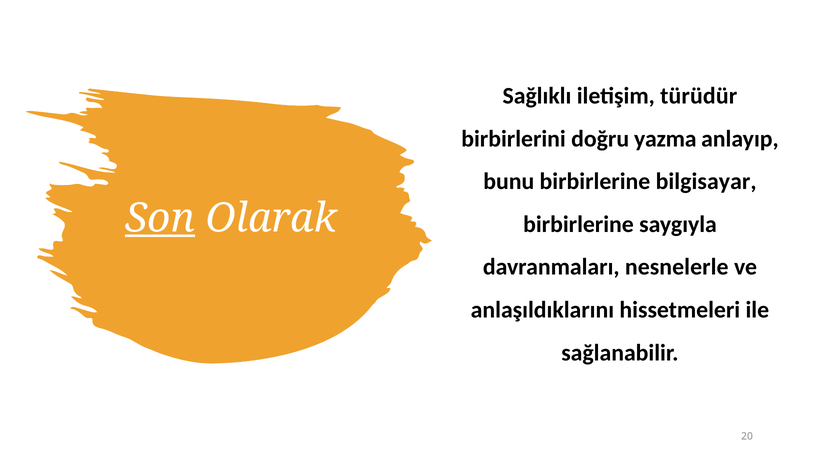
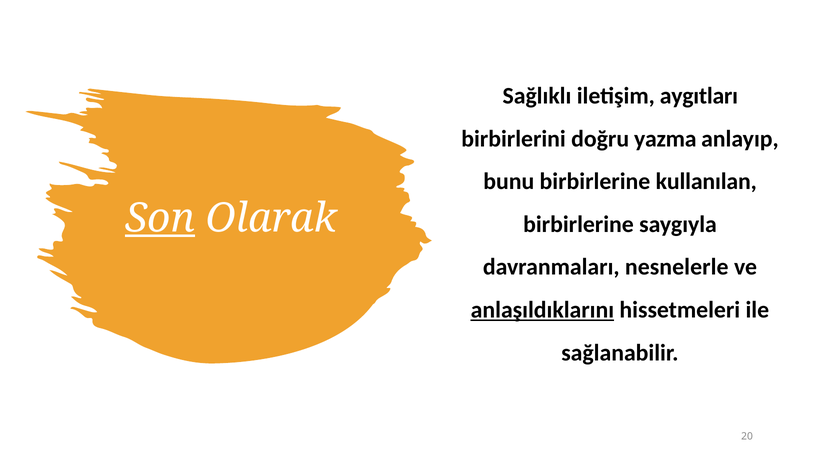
türüdür: türüdür -> aygıtları (699, 96)
bilgisayar: bilgisayar -> kullanılan (706, 182)
anlaşıldıklarını underline: none -> present (542, 310)
